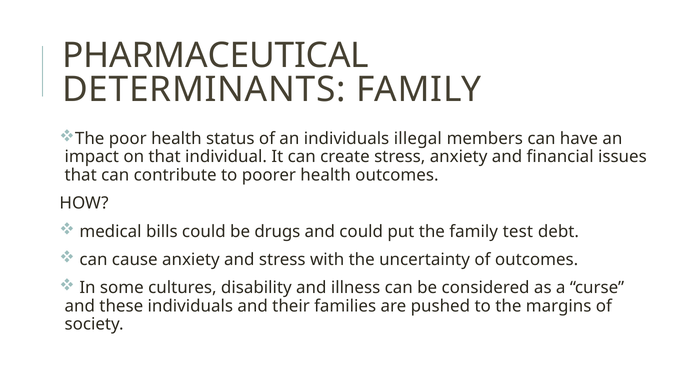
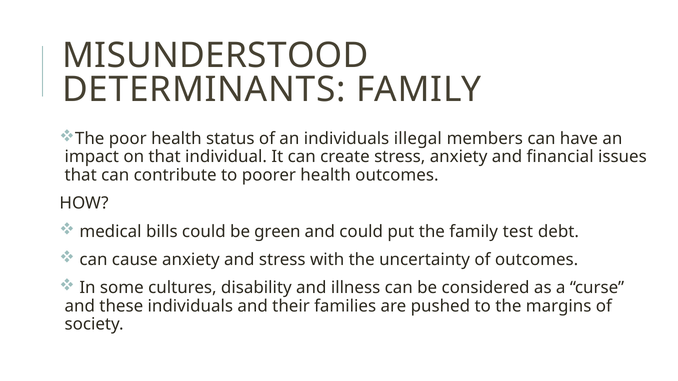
PHARMACEUTICAL: PHARMACEUTICAL -> MISUNDERSTOOD (215, 56)
drugs: drugs -> green (277, 232)
